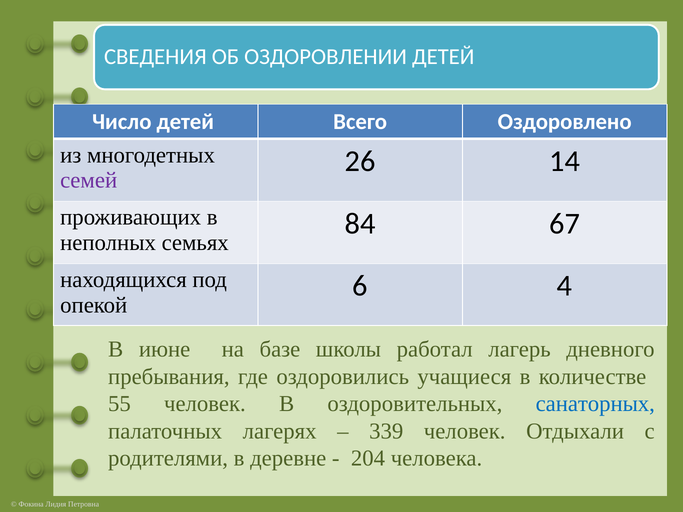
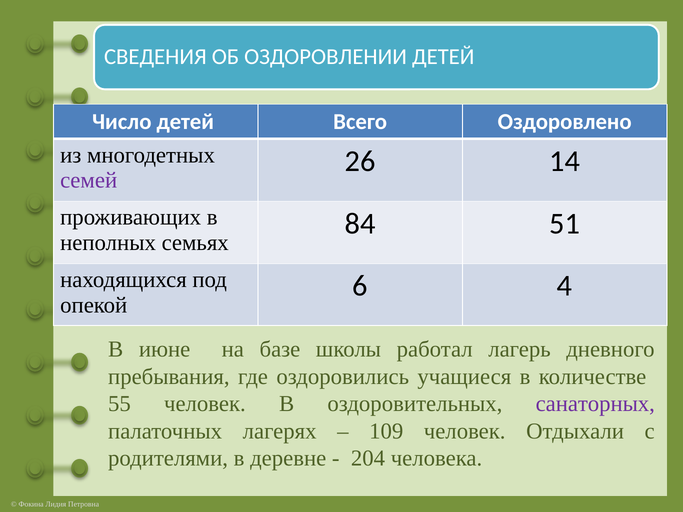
67: 67 -> 51 (565, 224)
санаторных colour: blue -> purple (595, 404)
339: 339 -> 109 (386, 431)
